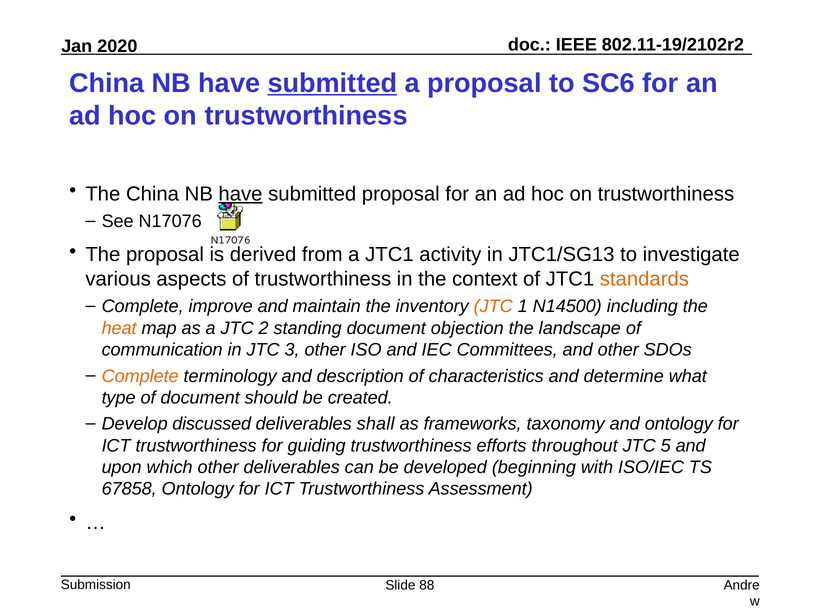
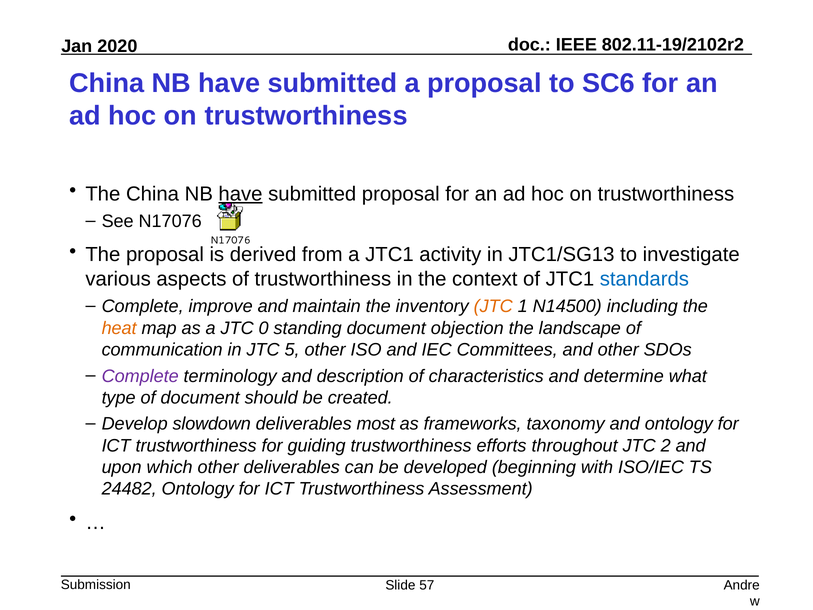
submitted underline: present -> none (332, 83)
standards colour: orange -> blue (644, 279)
2: 2 -> 0 (264, 328)
3: 3 -> 5 (292, 350)
Complete colour: orange -> purple (140, 376)
discussed: discussed -> slowdown (212, 424)
shall: shall -> most (376, 424)
5: 5 -> 2 (666, 445)
67858: 67858 -> 24482 (129, 489)
88: 88 -> 57 (427, 585)
